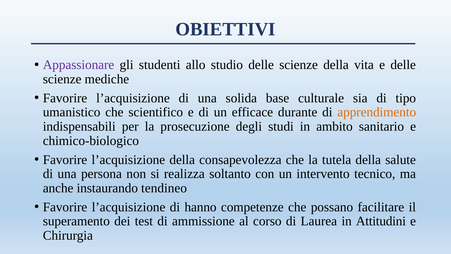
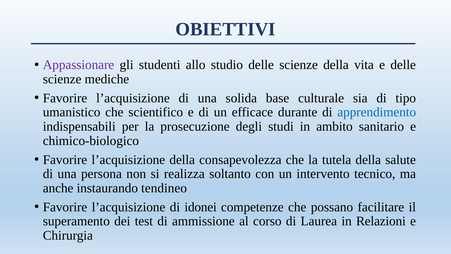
apprendimento colour: orange -> blue (377, 112)
hanno: hanno -> idonei (201, 207)
Attitudini: Attitudini -> Relazioni (381, 221)
